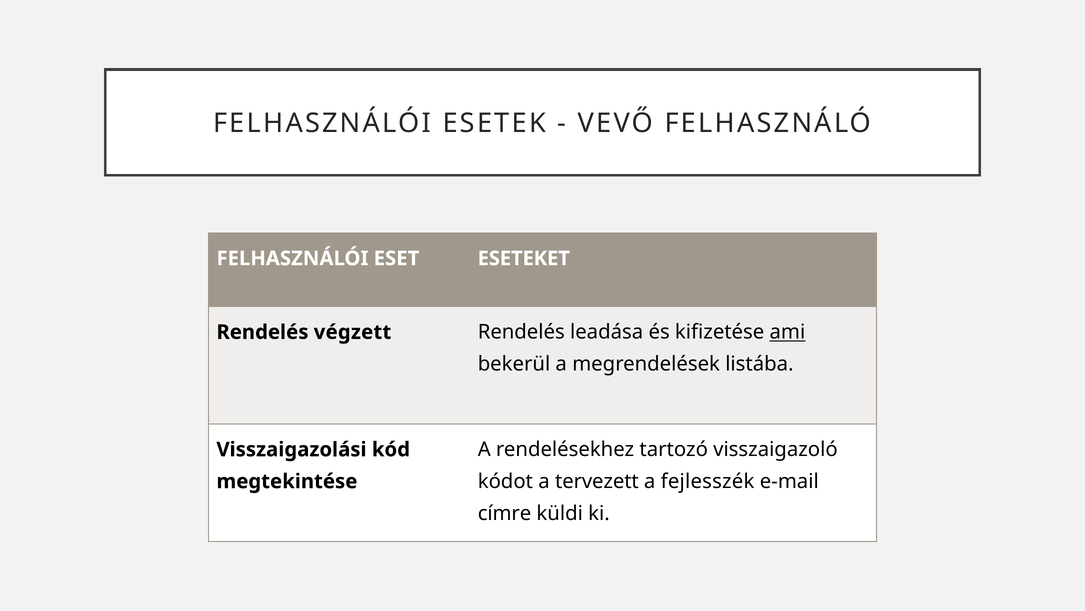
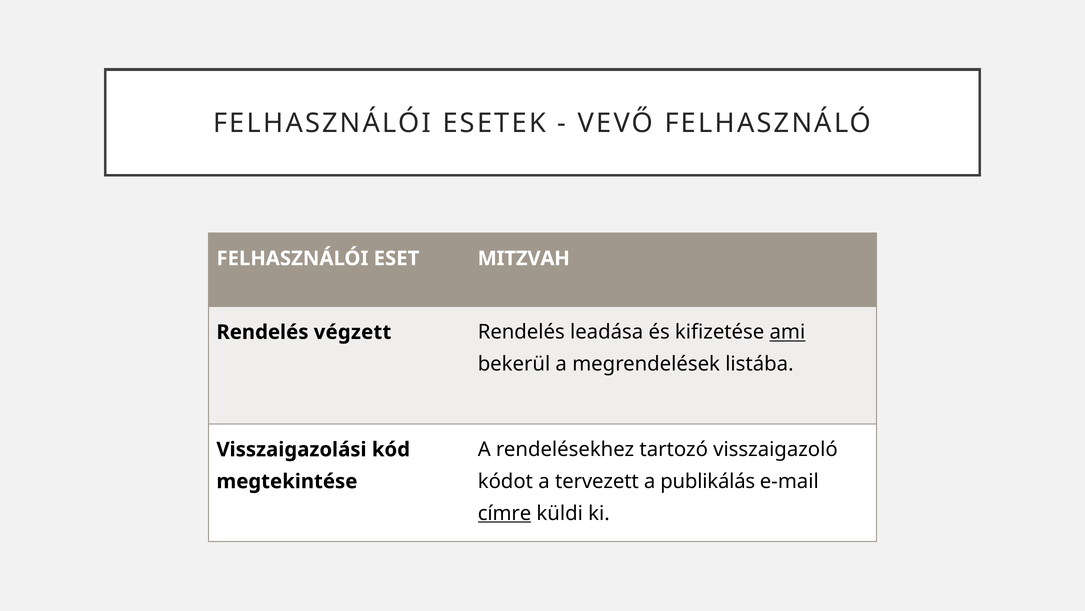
ESETEKET: ESETEKET -> MITZVAH (524, 258)
fejlesszék: fejlesszék -> publikálás (708, 481)
címre underline: none -> present (505, 513)
